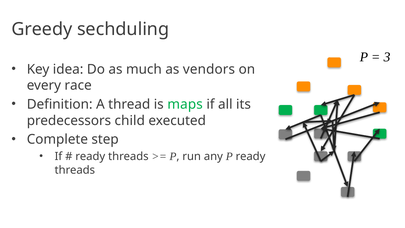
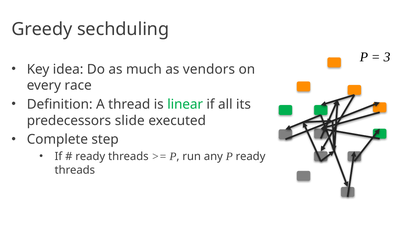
maps: maps -> linear (185, 104)
child: child -> slide (130, 121)
